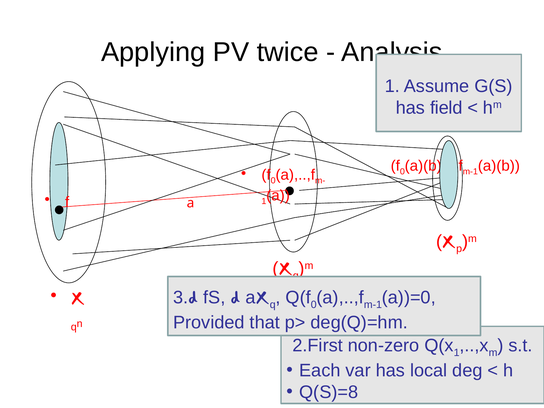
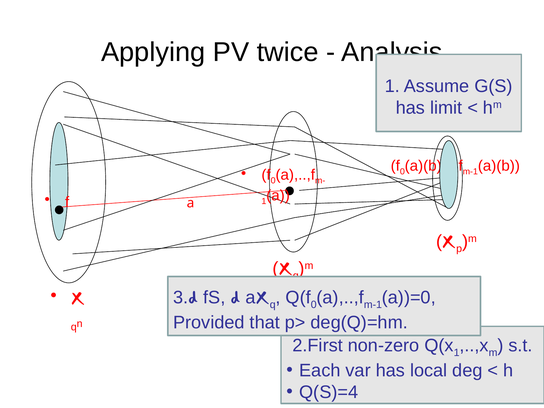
field: field -> limit (446, 108)
Q(S)=8: Q(S)=8 -> Q(S)=4 (329, 392)
